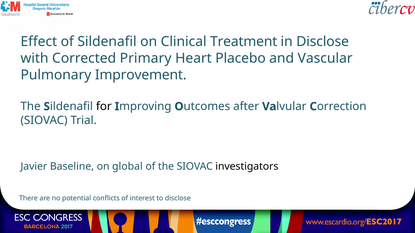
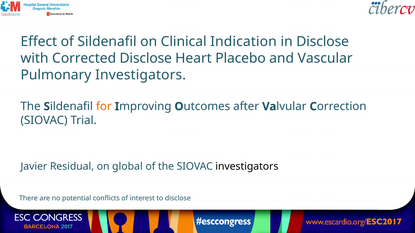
Treatment: Treatment -> Indication (244, 42)
Corrected Primary: Primary -> Disclose (146, 58)
Pulmonary Improvement: Improvement -> Investigators (141, 75)
for colour: black -> orange (104, 107)
Baseline: Baseline -> Residual (72, 167)
